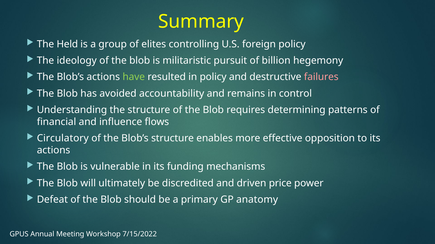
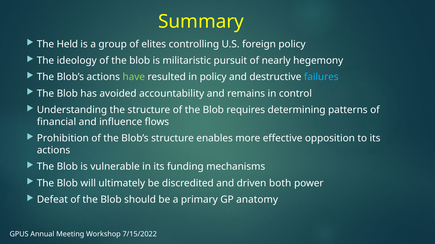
billion: billion -> nearly (276, 61)
failures colour: pink -> light blue (321, 77)
Circulatory: Circulatory -> Prohibition (63, 139)
price: price -> both (280, 184)
